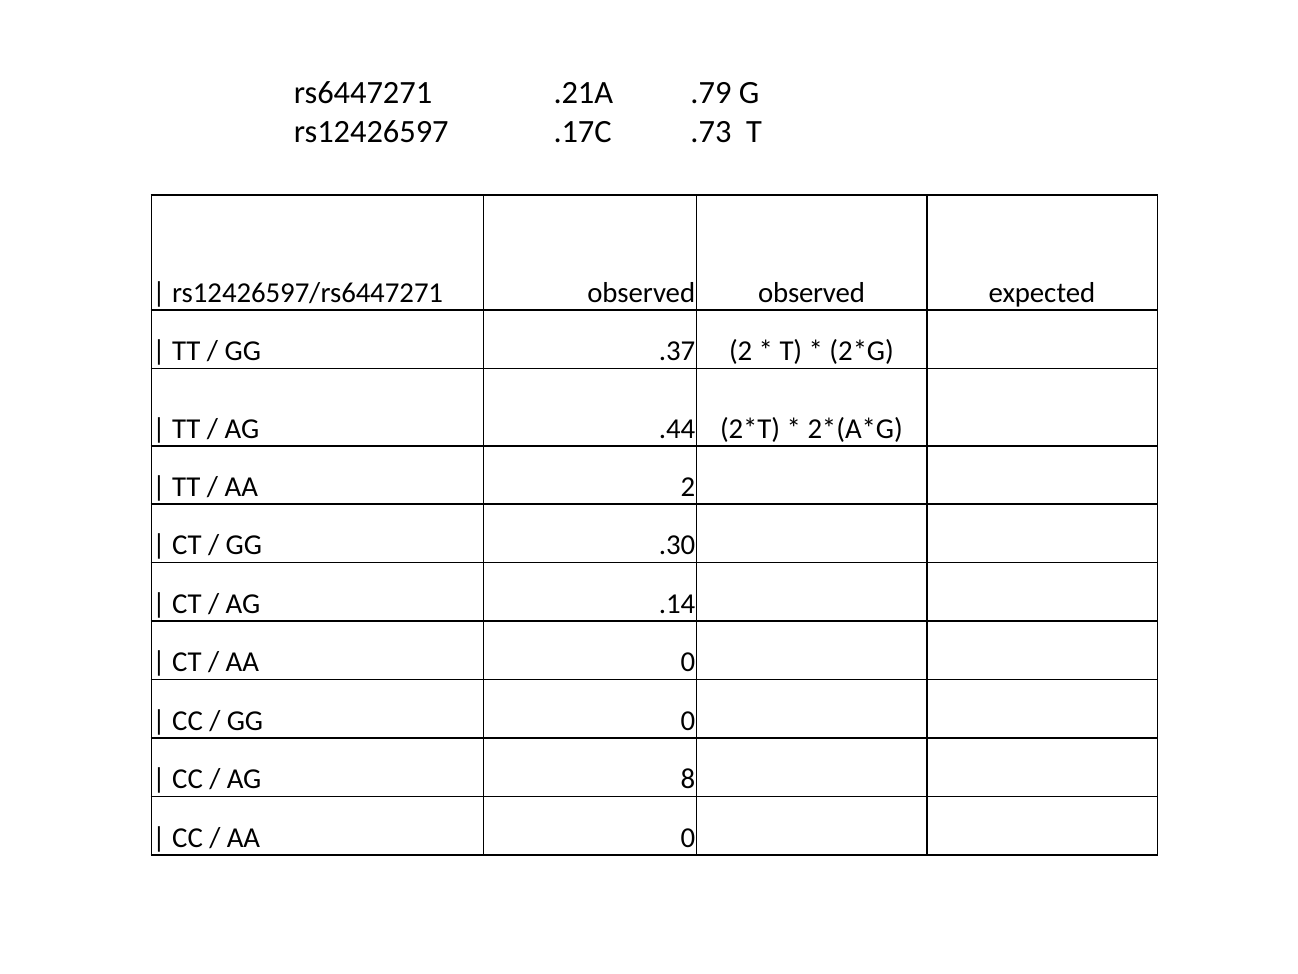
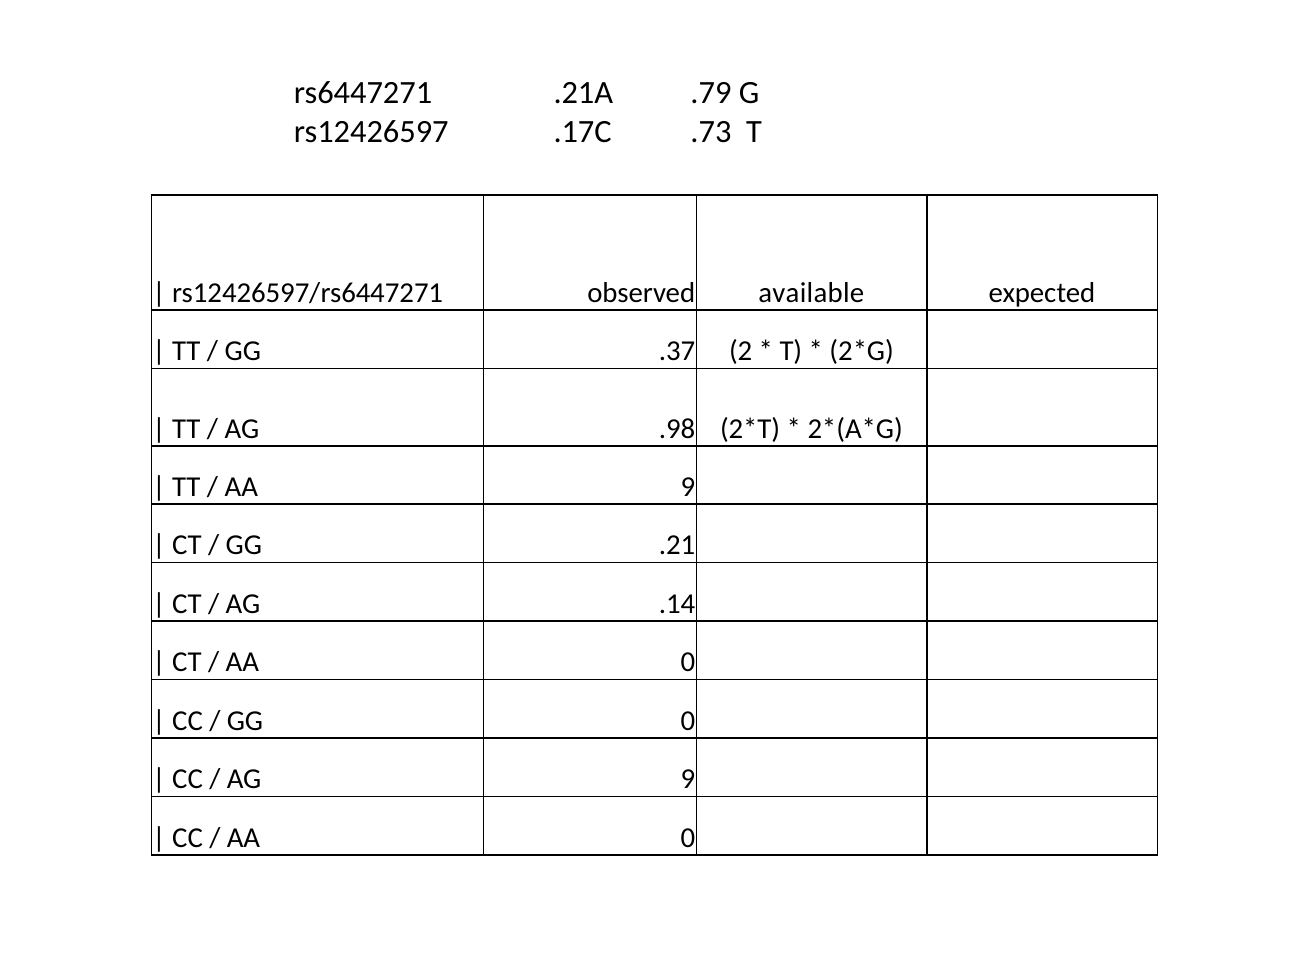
observed observed: observed -> available (811, 293)
.44: .44 -> .98 (677, 428)
AA 2: 2 -> 9 (688, 487)
.30: .30 -> .21 (677, 545)
AG 8: 8 -> 9 (688, 779)
